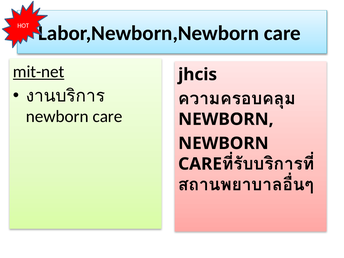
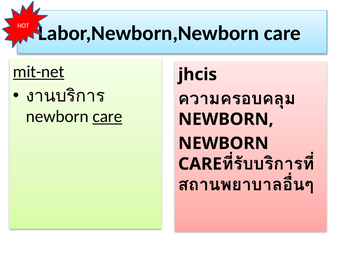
care underline: none -> present (107, 117)
